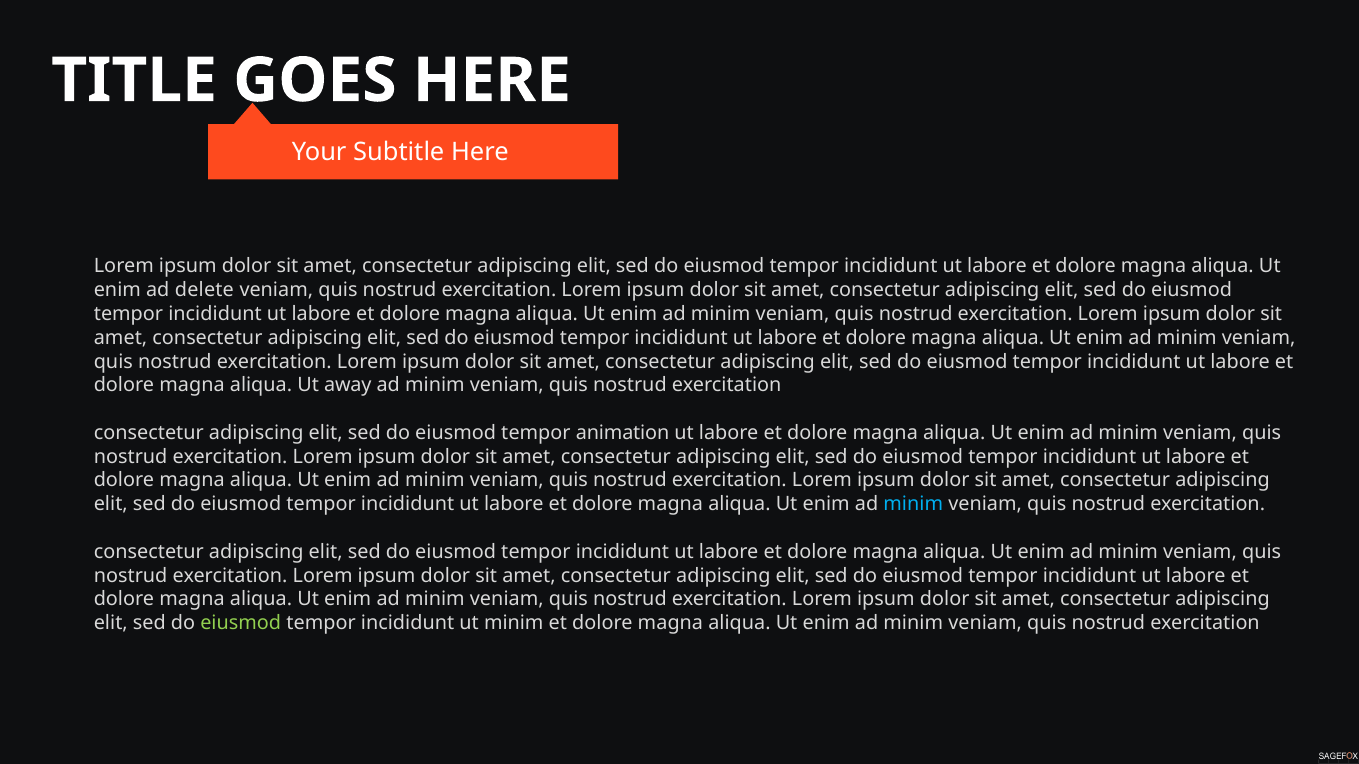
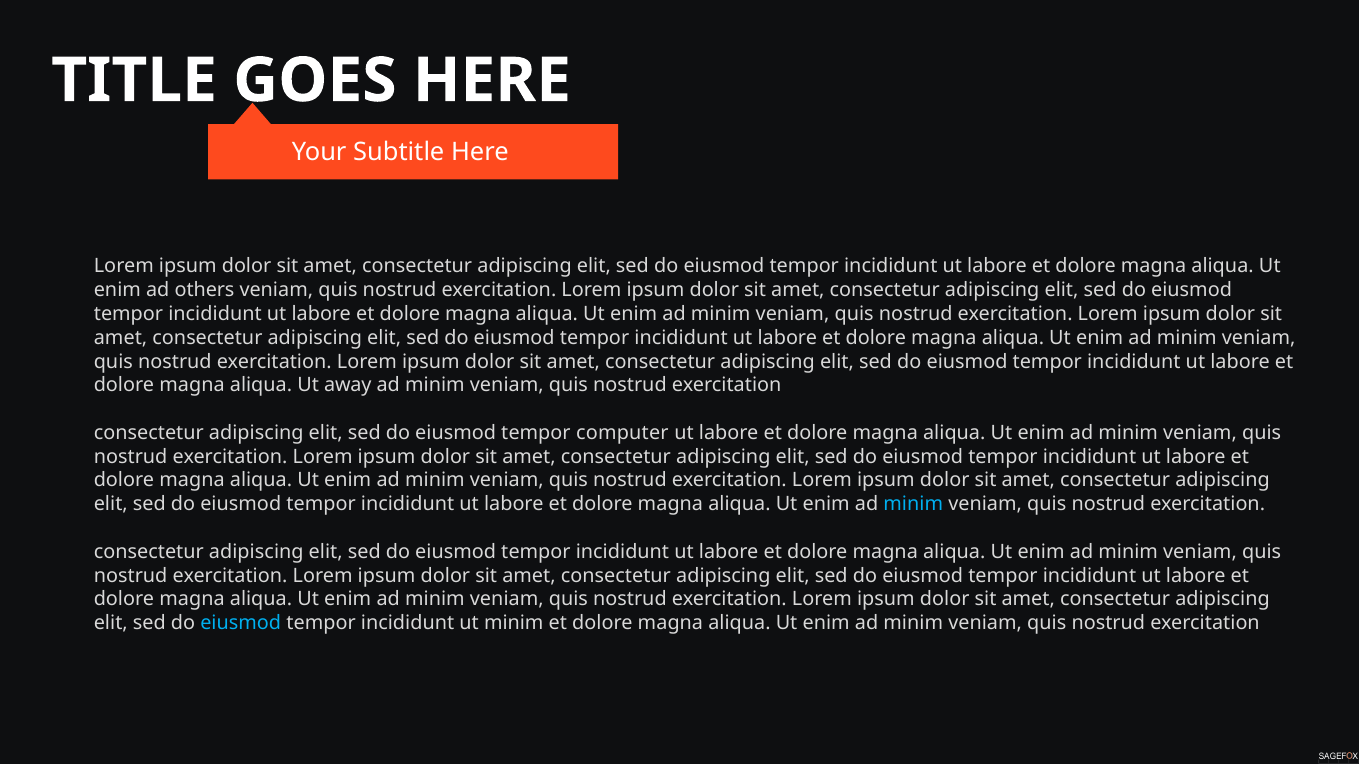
delete: delete -> others (205, 290)
animation: animation -> computer (622, 433)
eiusmod colour: light green -> light blue (241, 623)
